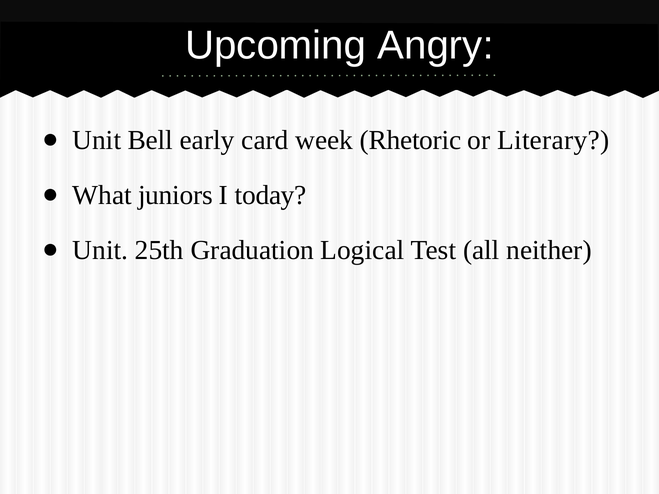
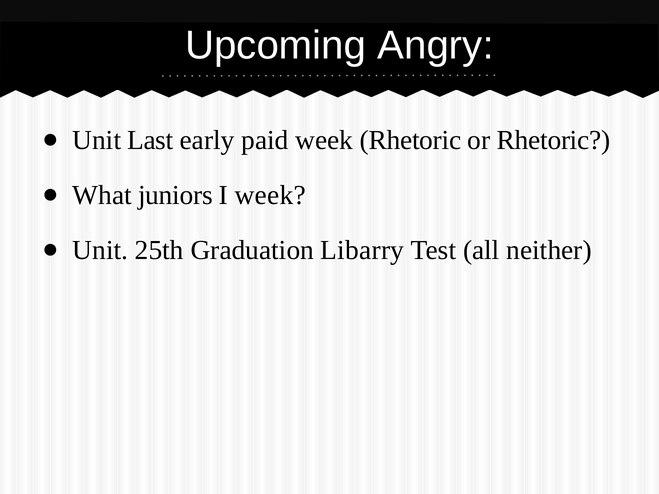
Bell: Bell -> Last (150, 140)
card: card -> paid (265, 140)
or Literary: Literary -> Rhetoric (553, 140)
I today: today -> week (270, 195)
Logical: Logical -> Libarry (362, 250)
